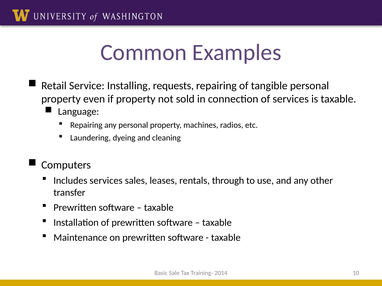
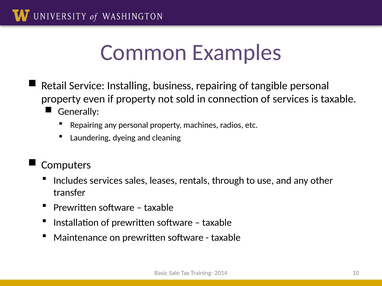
requests: requests -> business (173, 86)
Language: Language -> Generally (79, 112)
